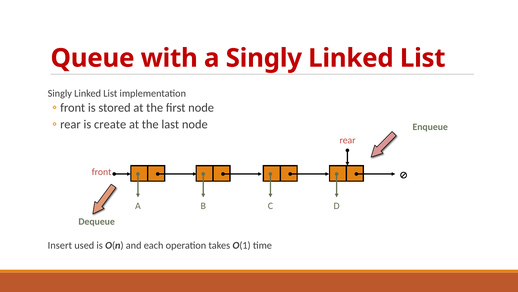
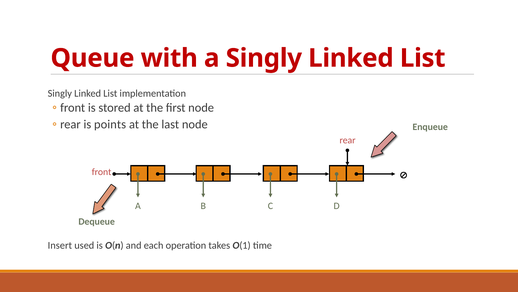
create: create -> points (110, 124)
